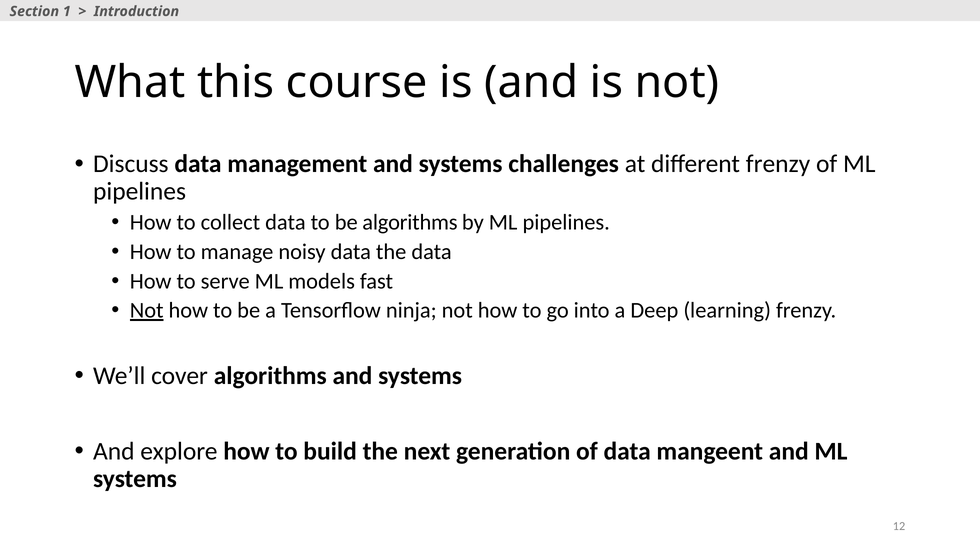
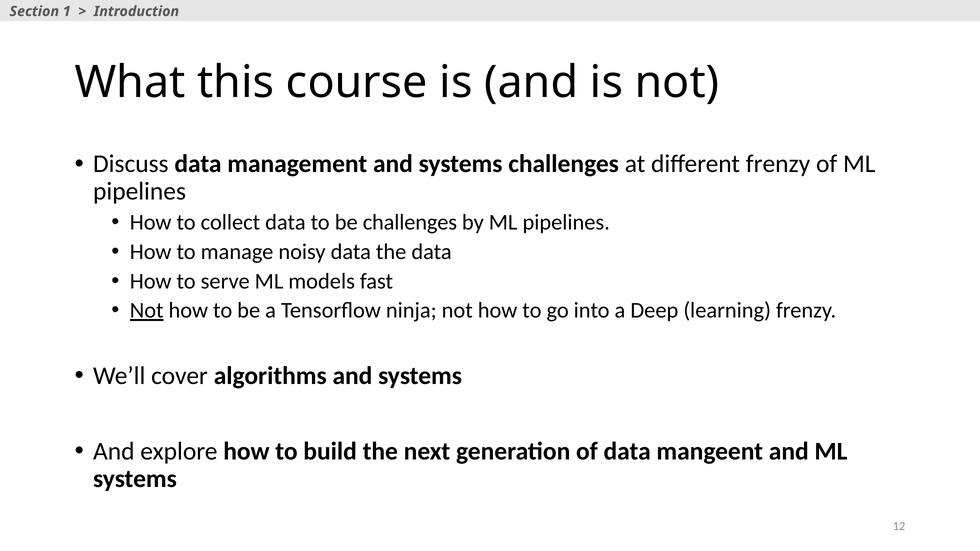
be algorithms: algorithms -> challenges (410, 223)
